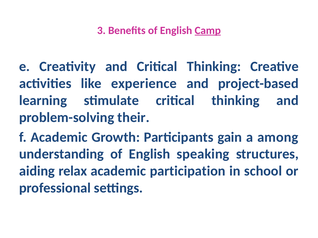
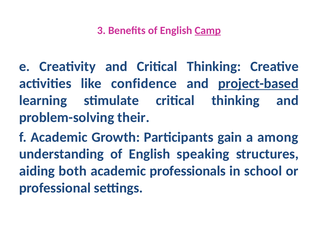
experience: experience -> confidence (144, 84)
project-based underline: none -> present (258, 84)
relax: relax -> both (73, 171)
participation: participation -> professionals (188, 171)
